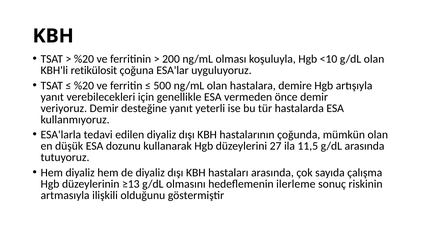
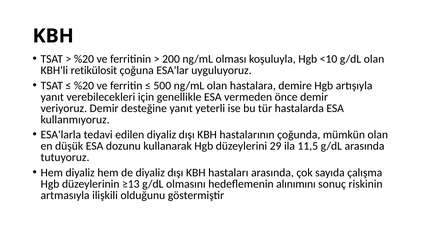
27: 27 -> 29 (276, 146)
ilerleme: ilerleme -> alınımını (296, 184)
